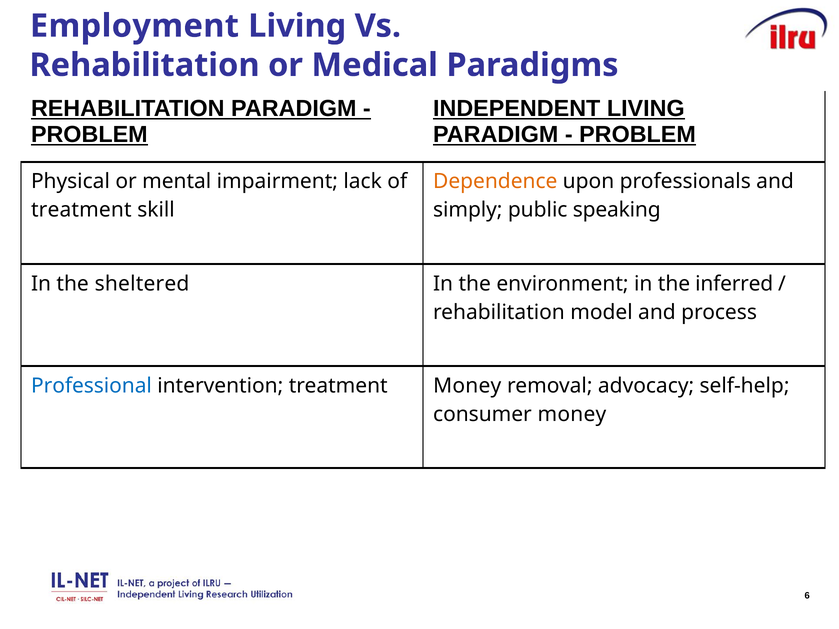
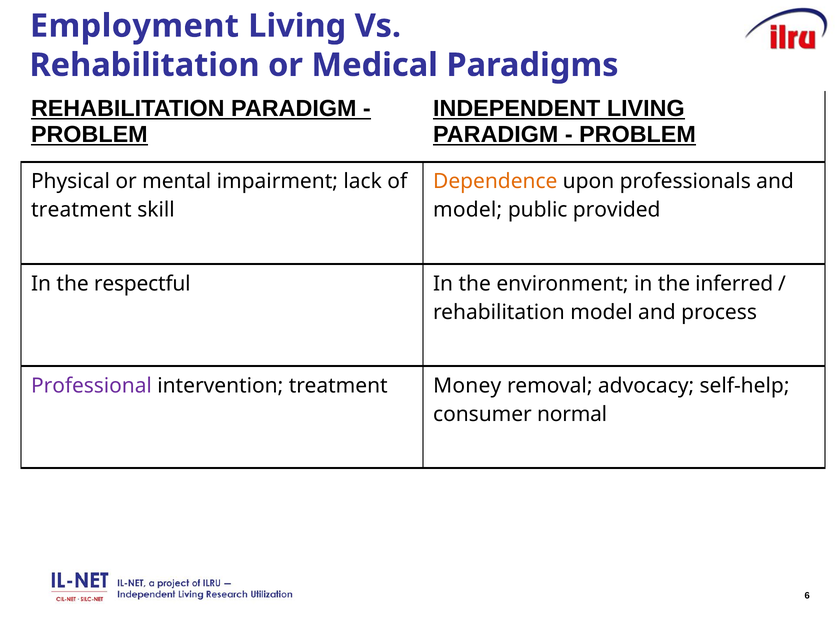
simply: simply -> model (468, 210)
speaking: speaking -> provided (617, 210)
sheltered: sheltered -> respectful (142, 284)
Professional colour: blue -> purple (91, 386)
consumer money: money -> normal (572, 414)
